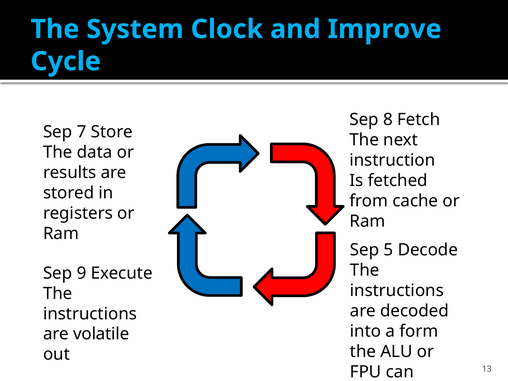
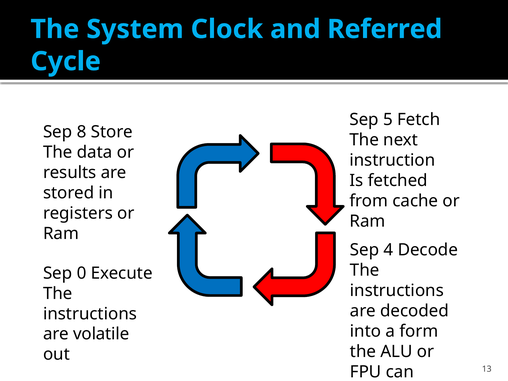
Improve: Improve -> Referred (385, 29)
8: 8 -> 5 (388, 120)
7: 7 -> 8 (82, 132)
5: 5 -> 4 (388, 250)
9: 9 -> 0 (82, 273)
